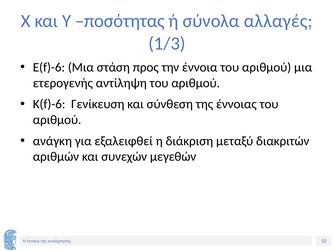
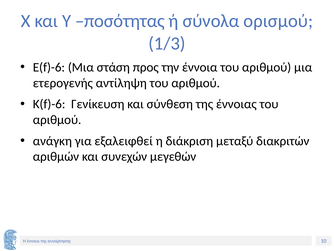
αλλαγές: αλλαγές -> ορισμού (278, 21)
